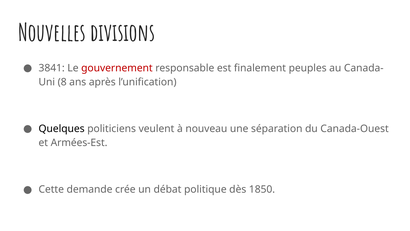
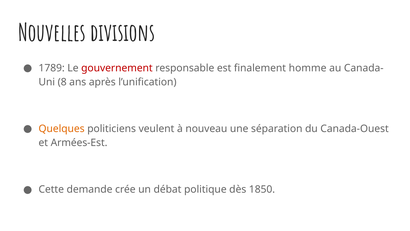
3841: 3841 -> 1789 (52, 68)
peuples: peuples -> homme (308, 68)
Quelques colour: black -> orange (62, 129)
